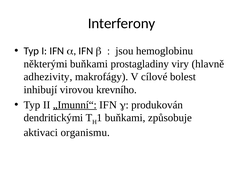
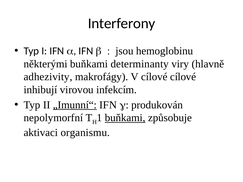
prostagladiny: prostagladiny -> determinanty (140, 64)
cílové bolest: bolest -> cílové (183, 77)
krevního: krevního -> infekcím (117, 90)
dendritickými: dendritickými -> nepolymorfní (53, 118)
buňkami underline: none -> present (125, 118)
